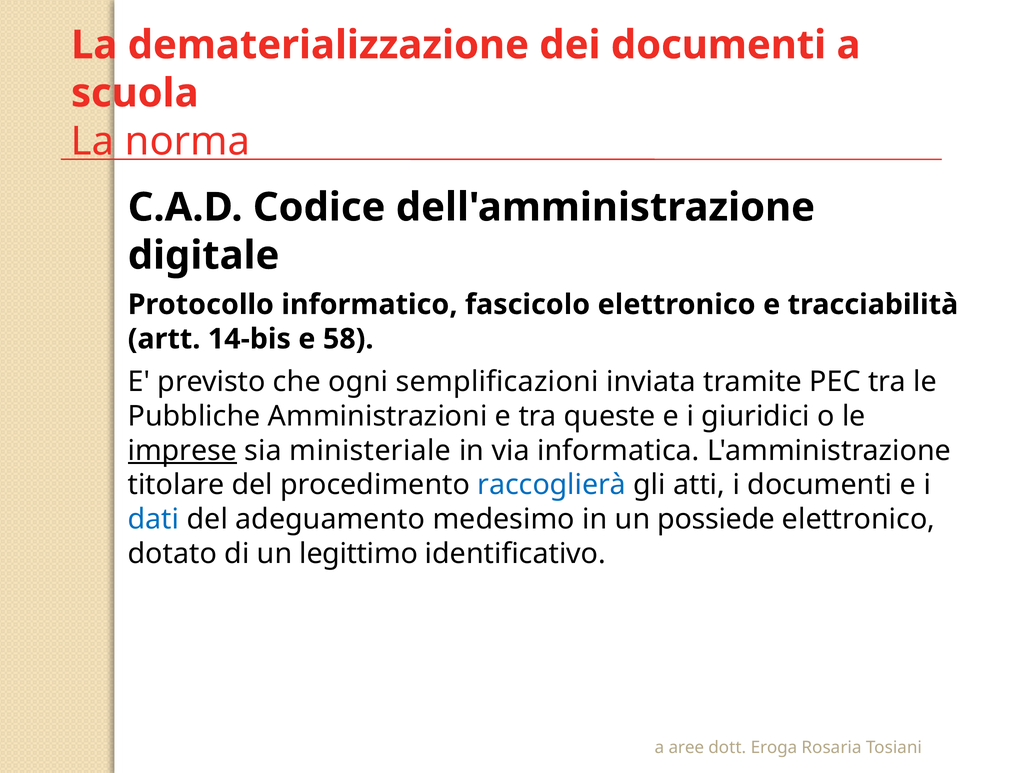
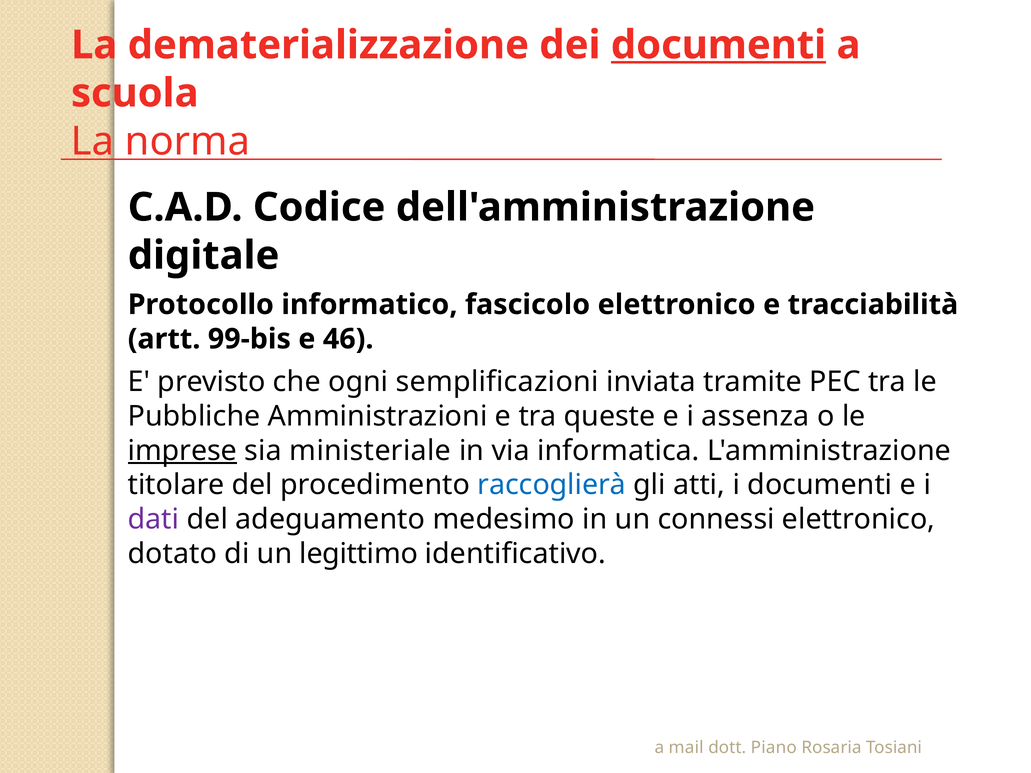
documenti underline: none -> present (718, 45)
14-bis: 14-bis -> 99-bis (249, 339)
58: 58 -> 46 (348, 339)
giuridici: giuridici -> assenza (756, 416)
dati colour: blue -> purple (153, 520)
possiede: possiede -> connessi (716, 520)
aree: aree -> mail (686, 748)
Eroga: Eroga -> Piano (774, 748)
